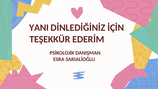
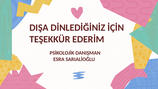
YANI: YANI -> DIŞA (39, 28)
